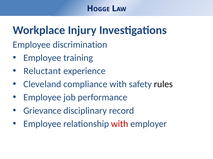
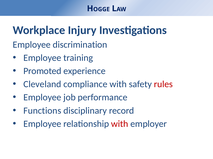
Reluctant: Reluctant -> Promoted (42, 71)
rules colour: black -> red (163, 85)
Grievance: Grievance -> Functions (42, 111)
